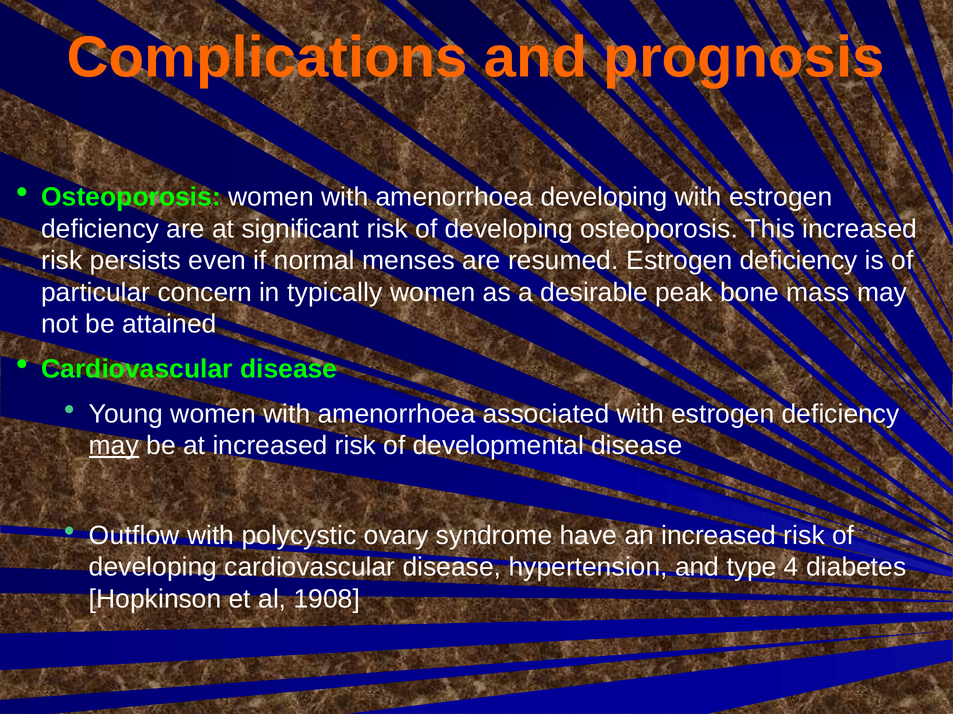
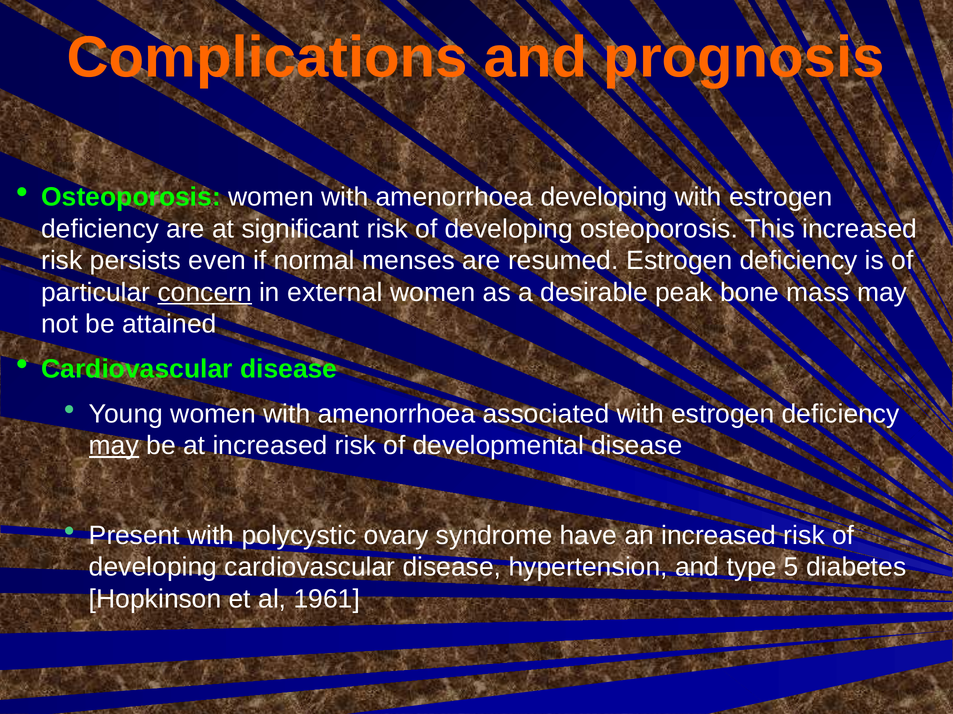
concern underline: none -> present (205, 293)
typically: typically -> external (335, 293)
Outflow: Outflow -> Present (134, 536)
4: 4 -> 5 (791, 568)
1908: 1908 -> 1961 (327, 600)
